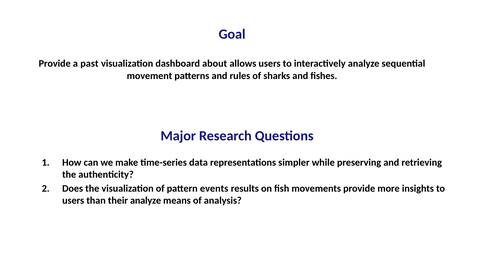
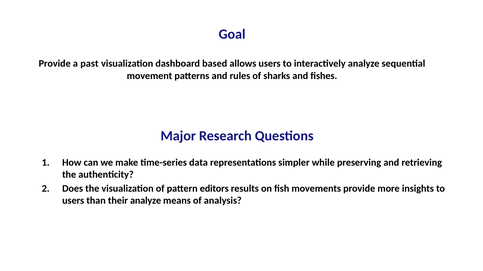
about: about -> based (215, 64)
events: events -> editors (214, 189)
